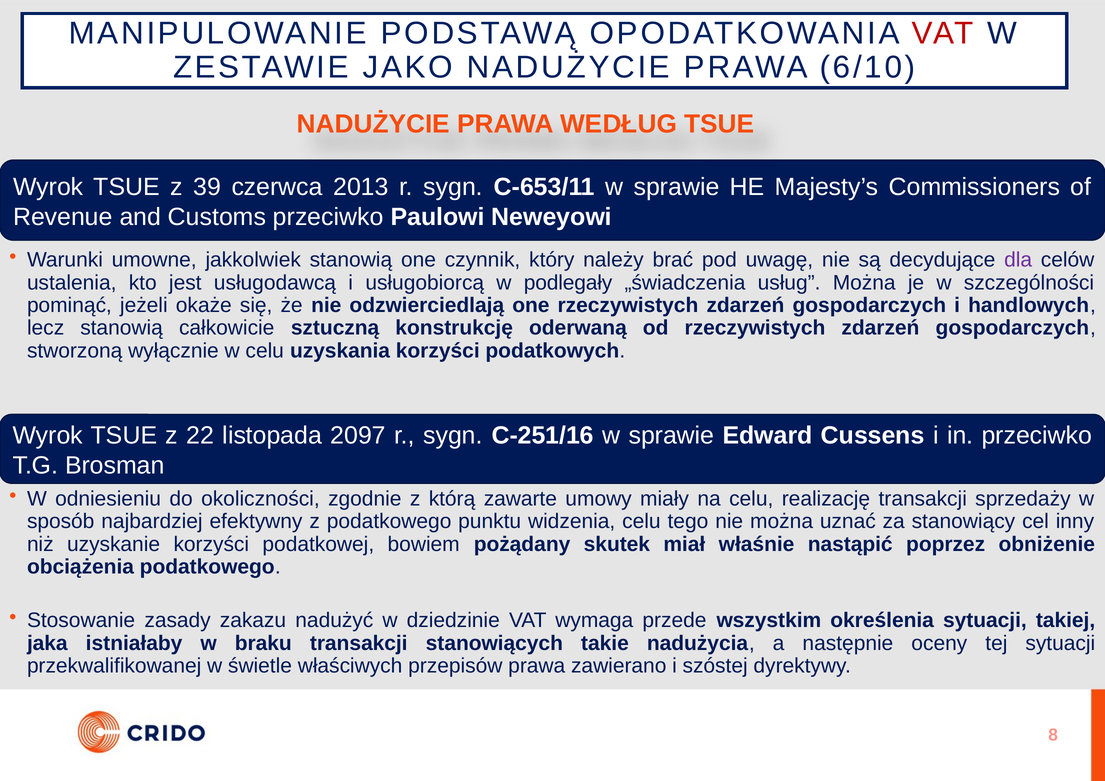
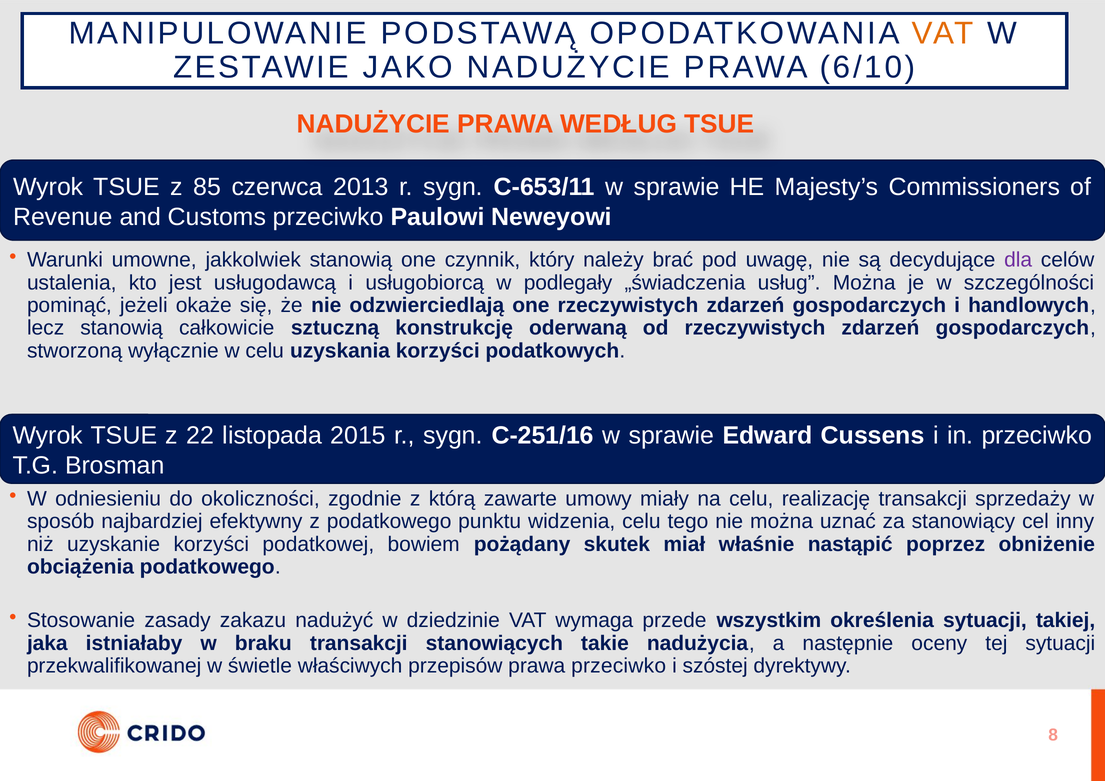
VAT colour: red -> orange (943, 34)
39: 39 -> 85 (207, 187)
2097: 2097 -> 2015 (358, 436)
prawa zawierano: zawierano -> przeciwko (619, 666)
